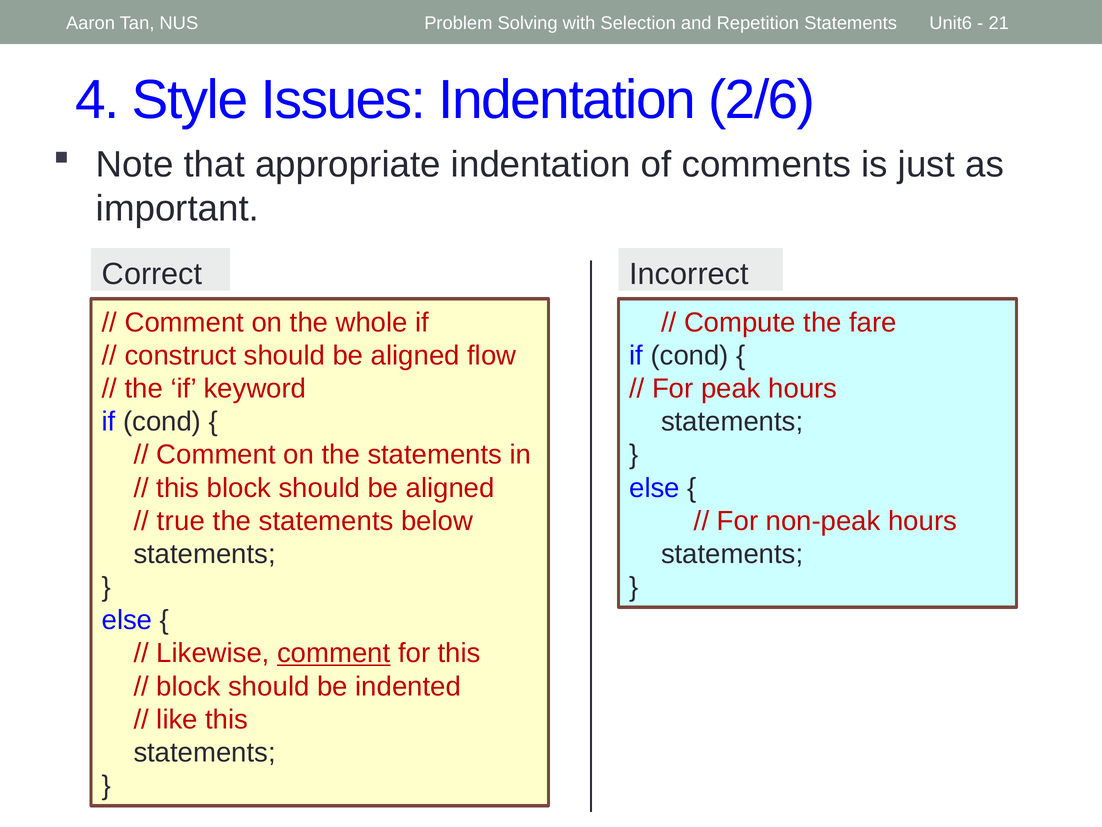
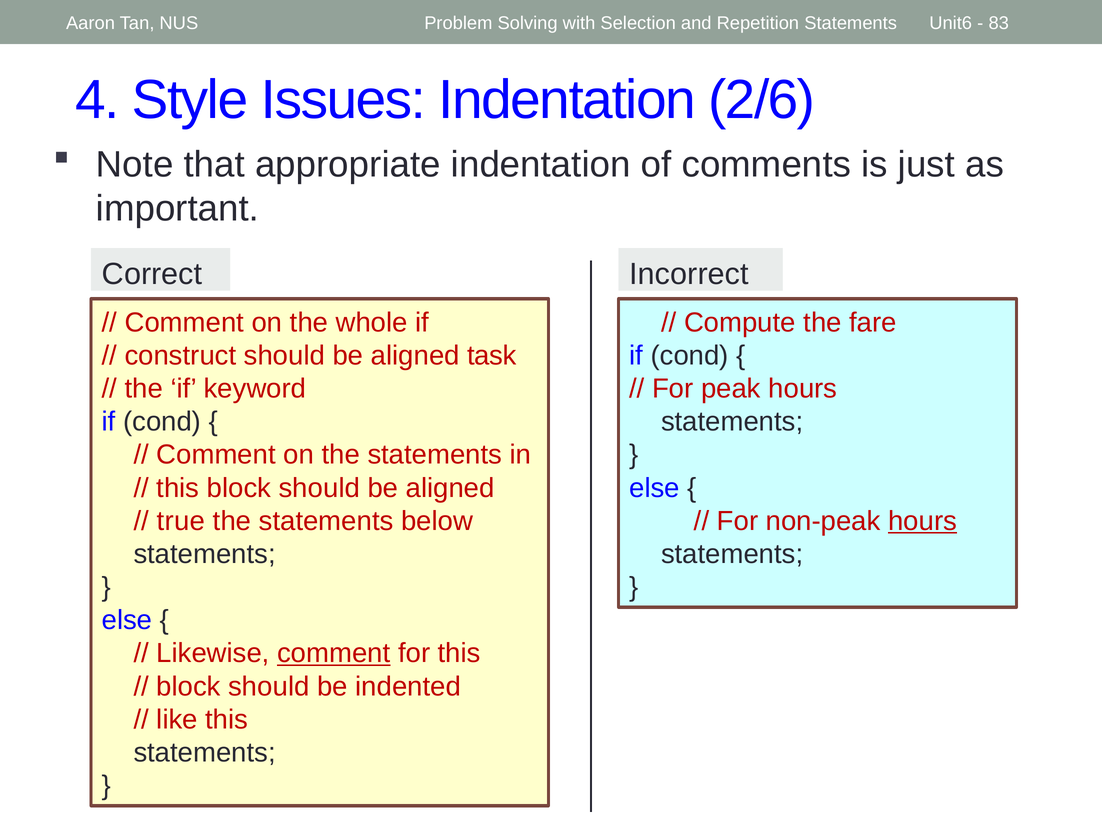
21: 21 -> 83 (999, 23)
flow: flow -> task (492, 355)
hours underline: none -> present (923, 521)
